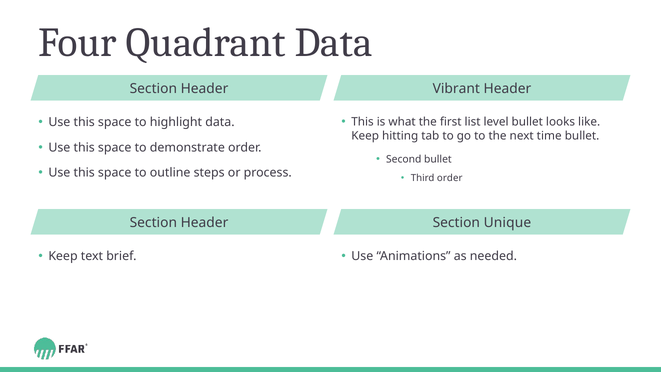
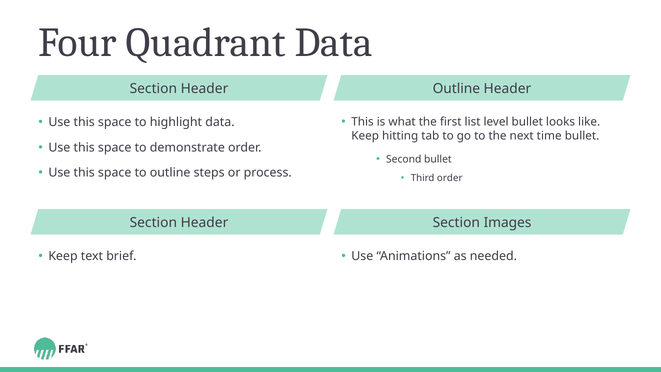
Header Vibrant: Vibrant -> Outline (456, 89)
Unique: Unique -> Images (508, 223)
